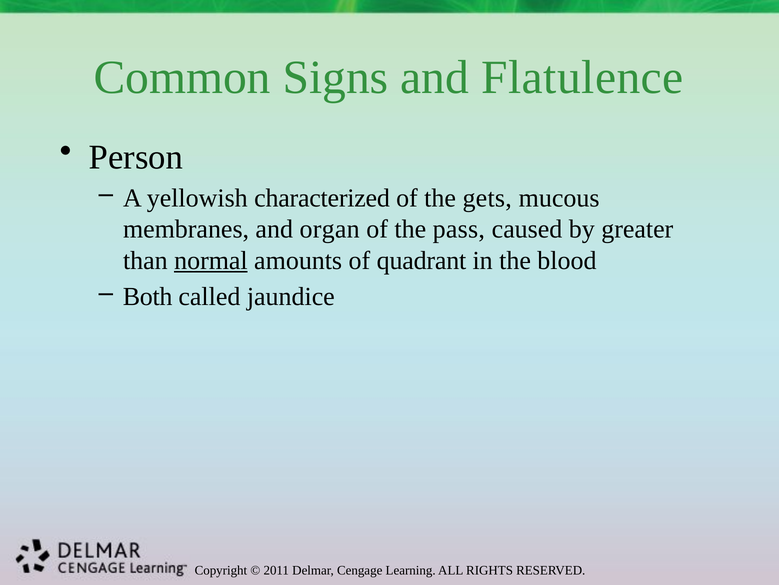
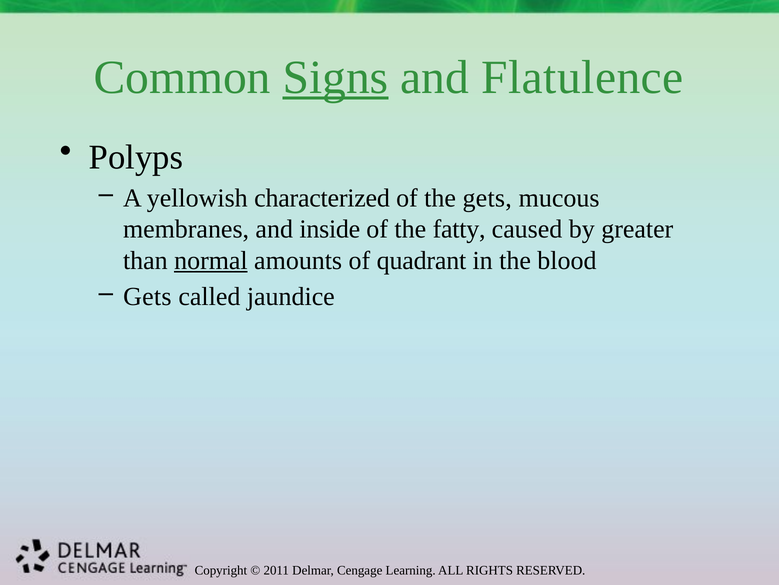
Signs underline: none -> present (336, 77)
Person: Person -> Polyps (136, 157)
organ: organ -> inside (330, 229)
pass: pass -> fatty (459, 229)
Both: Both -> Gets (147, 297)
